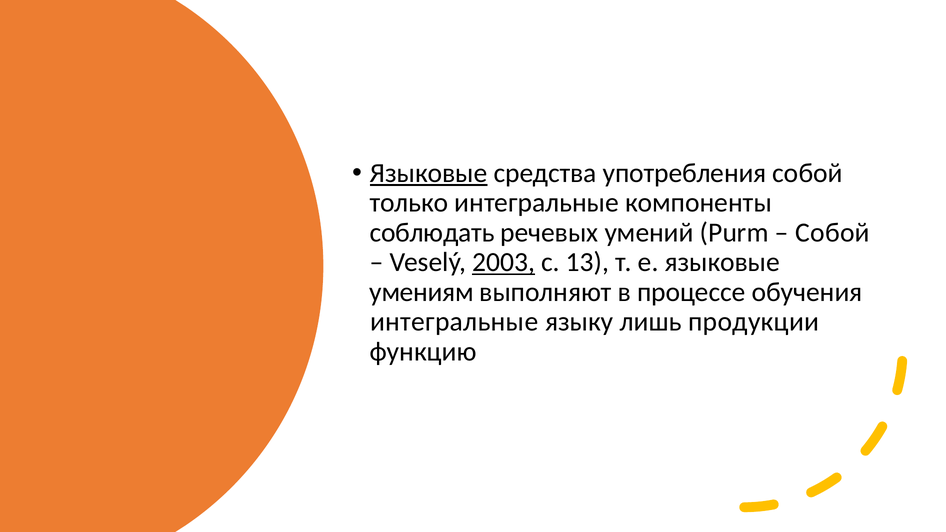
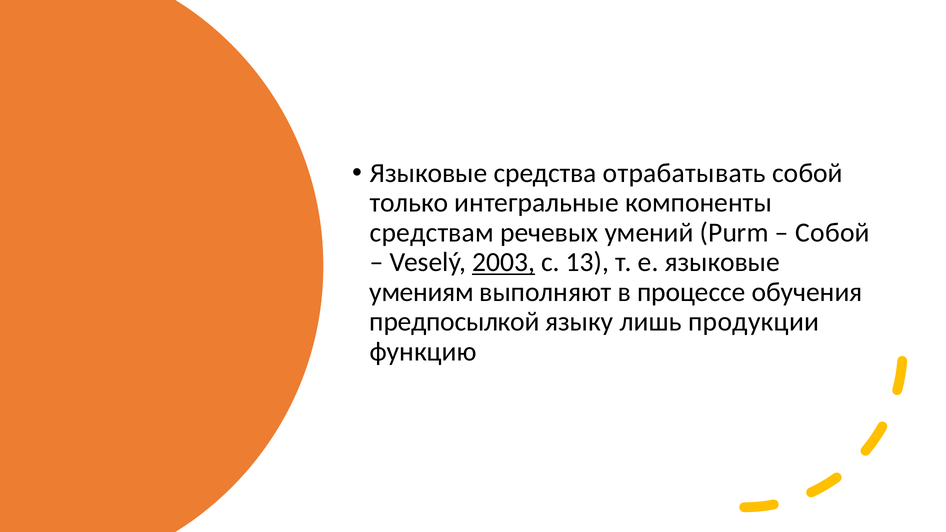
Языковые underline: present -> none (429, 173)
употребления: употребления -> отрабатывать (684, 173)
соблюдать: соблюдать -> средствам (432, 233)
интегральные: интегральные -> предпосылкой (455, 322)
